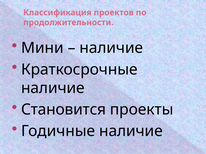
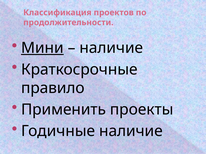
Мини underline: none -> present (42, 48)
наличие: наличие -> правило (53, 88)
Становится: Становится -> Применить (64, 110)
